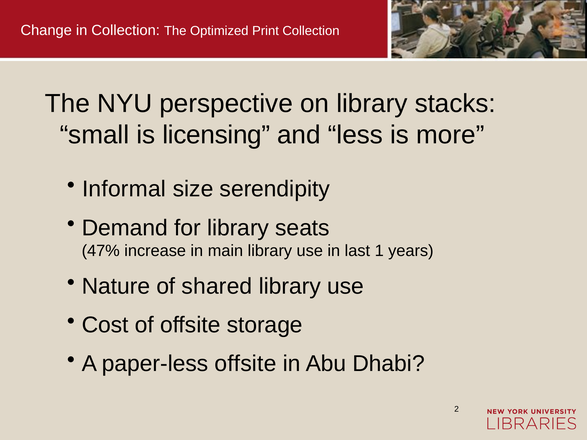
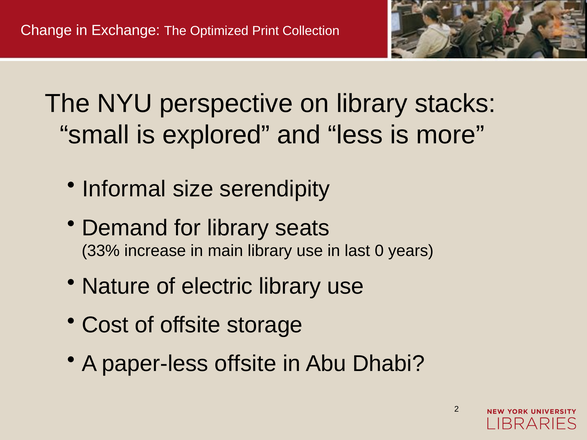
in Collection: Collection -> Exchange (126, 30)
licensing: licensing -> explored (216, 135)
47%: 47% -> 33% (101, 251)
1: 1 -> 0 (379, 251)
shared: shared -> electric (217, 286)
